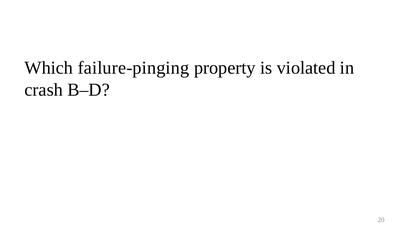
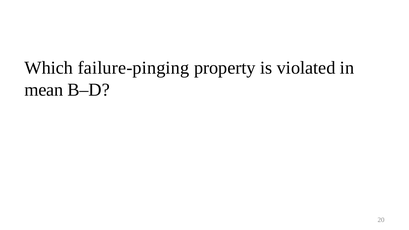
crash: crash -> mean (44, 90)
